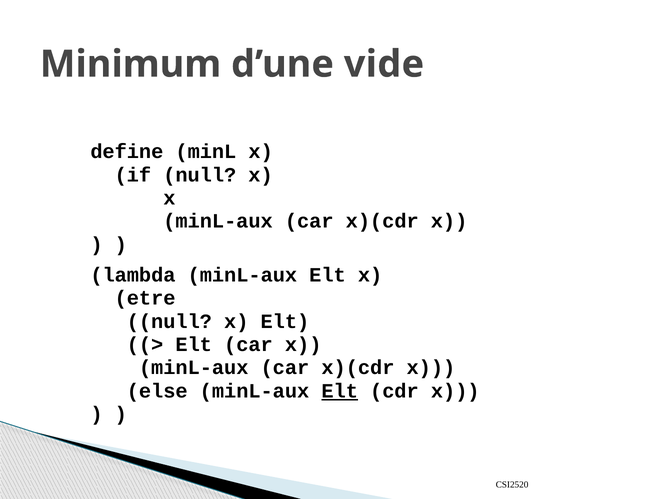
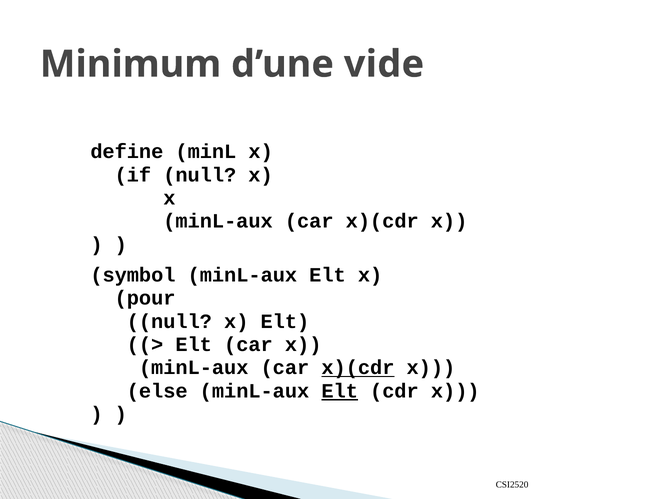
lambda: lambda -> symbol (133, 275)
etre: etre -> pour (145, 298)
x)(cdr underline: none -> present (358, 368)
